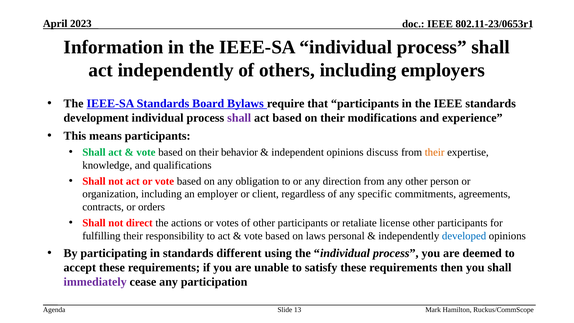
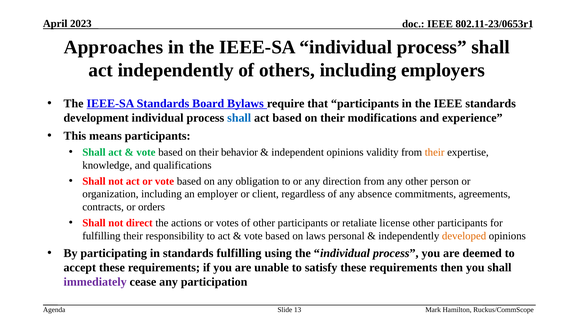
Information: Information -> Approaches (113, 47)
shall colour: purple -> blue (239, 118)
discuss: discuss -> validity (382, 152)
specific: specific -> absence (375, 194)
developed colour: blue -> orange (464, 236)
standards different: different -> fulfilling (239, 253)
